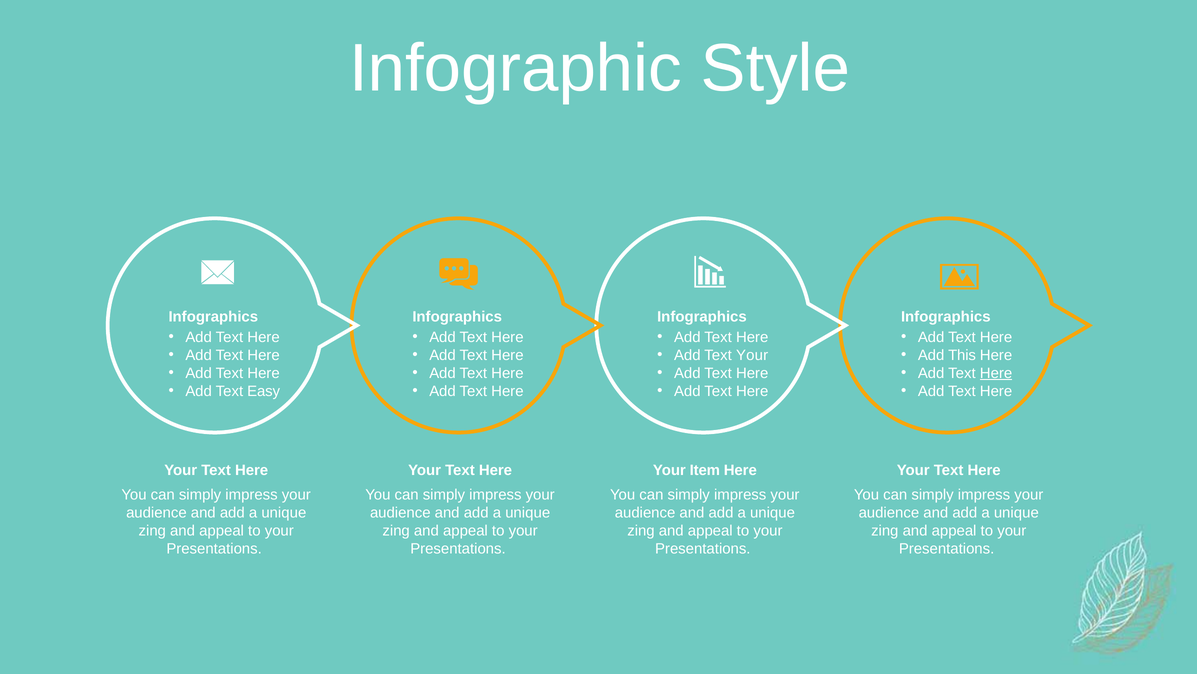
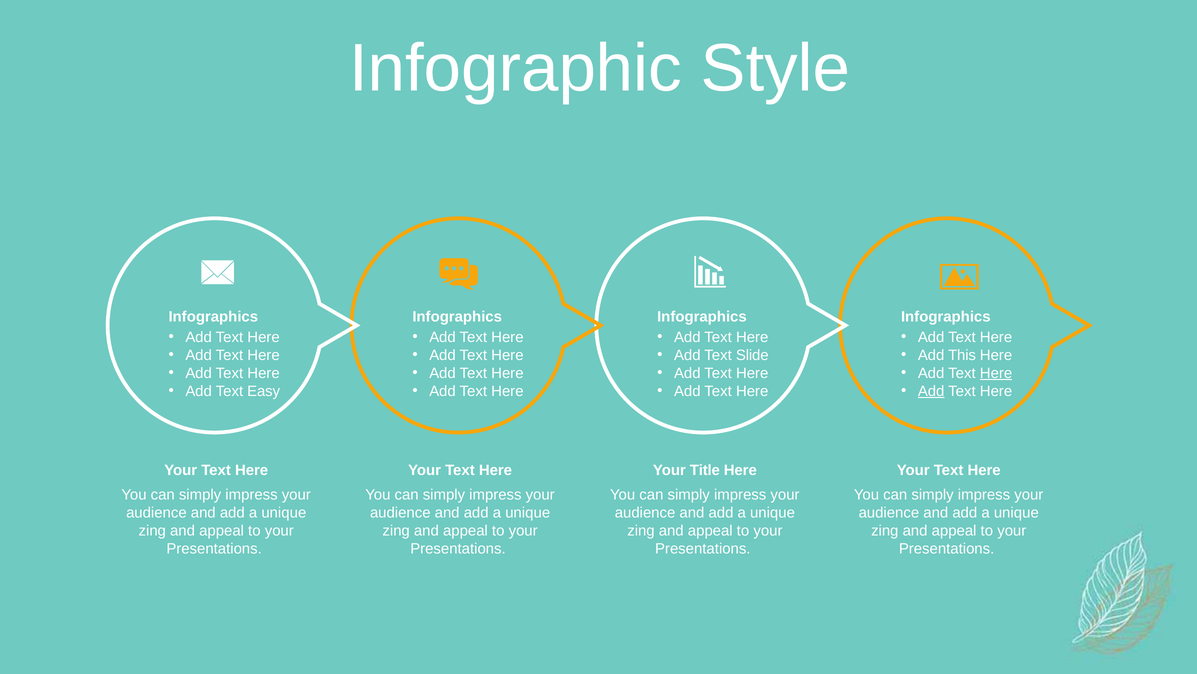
Text Your: Your -> Slide (752, 355)
Add underline: none -> present (931, 391)
Item: Item -> Title (705, 470)
